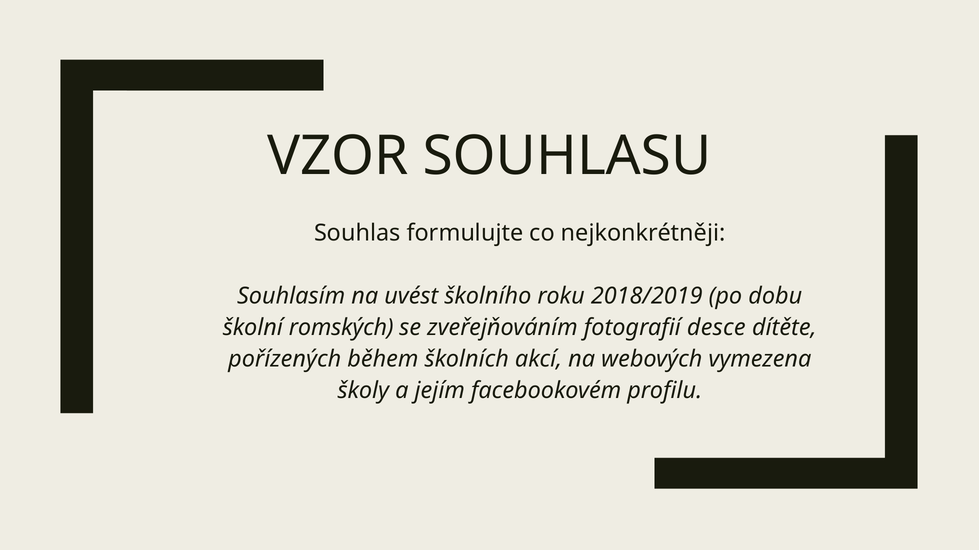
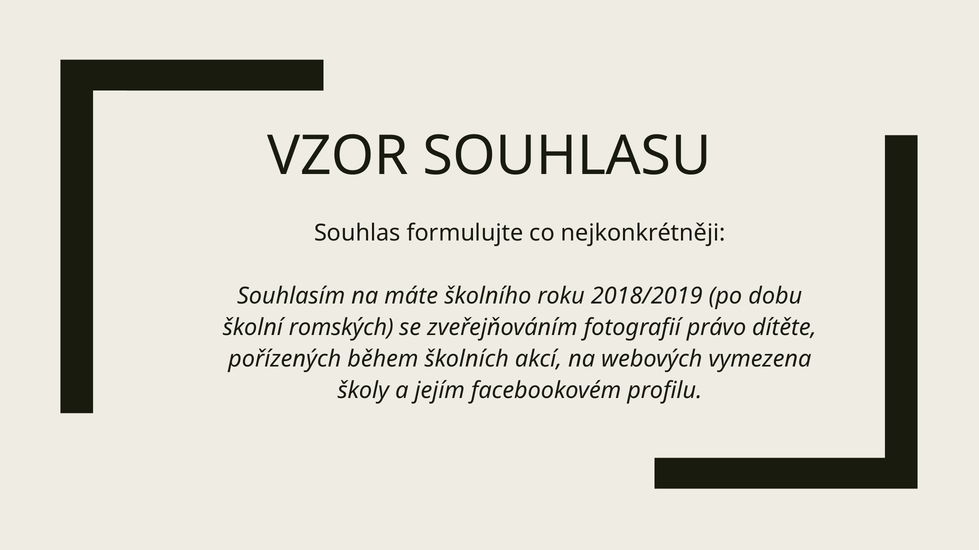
uvést: uvést -> máte (411, 296)
desce: desce -> právo (717, 328)
